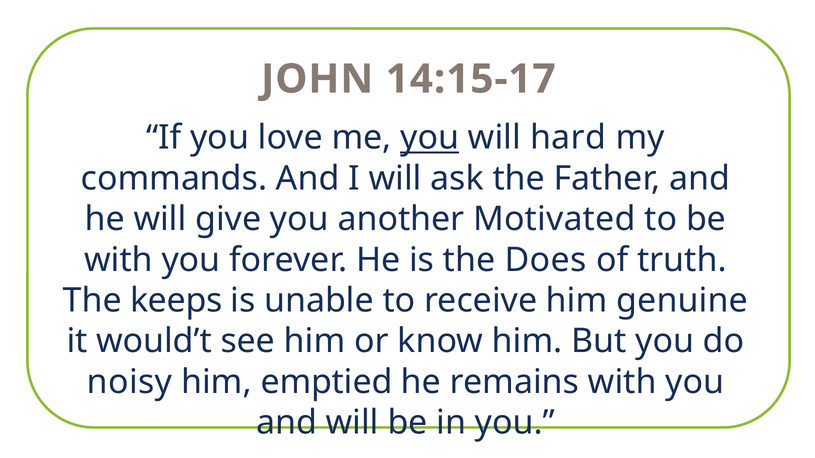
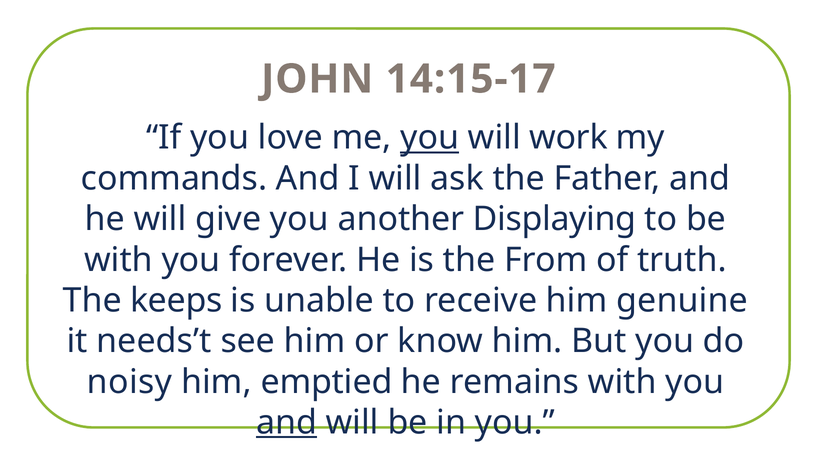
hard: hard -> work (568, 138)
Motivated: Motivated -> Displaying (555, 219)
Does: Does -> From (546, 260)
would’t: would’t -> needs’t (154, 342)
and underline: none -> present (287, 423)
